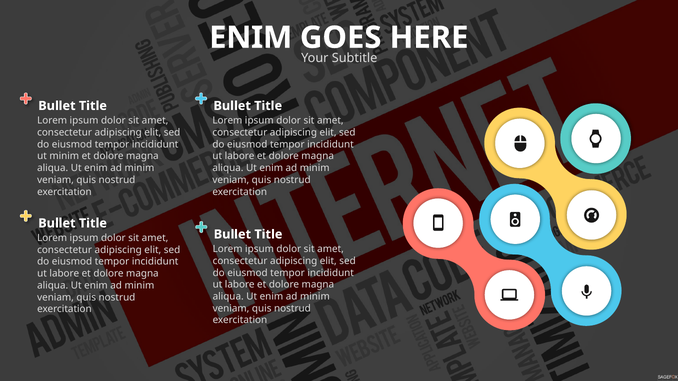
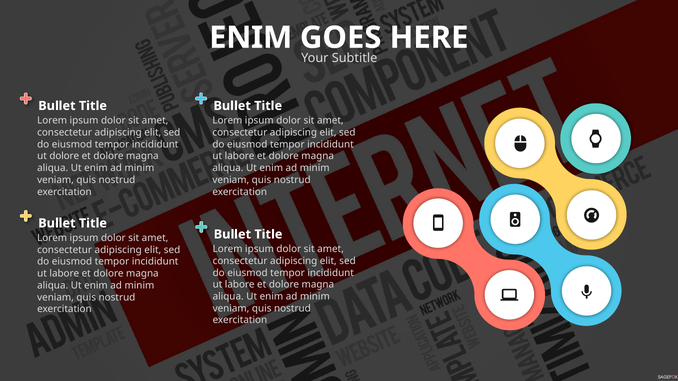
ut minim: minim -> dolore (64, 156)
